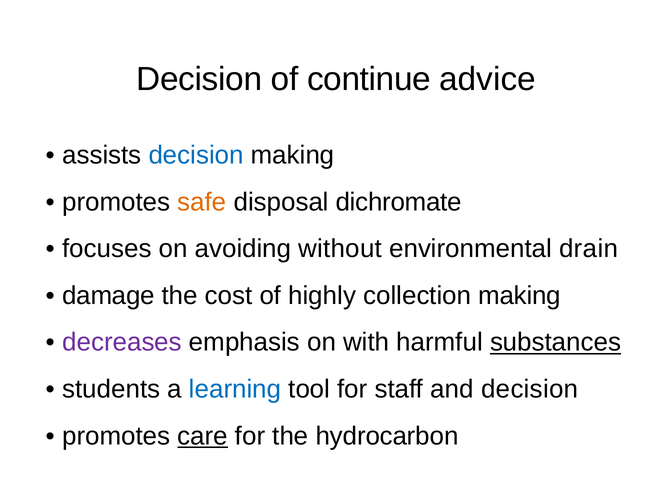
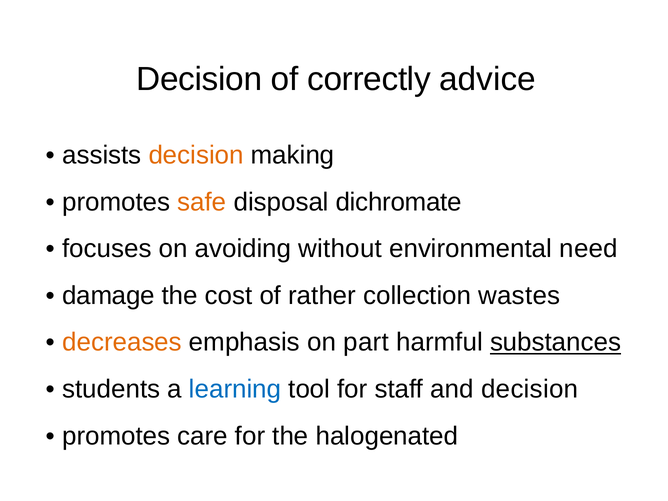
continue: continue -> correctly (369, 79)
decision colour: blue -> orange (196, 155)
drain: drain -> need (589, 249)
highly: highly -> rather (322, 296)
collection making: making -> wastes (519, 296)
decreases colour: purple -> orange (122, 342)
with: with -> part (366, 342)
care underline: present -> none (203, 436)
hydrocarbon: hydrocarbon -> halogenated (387, 436)
